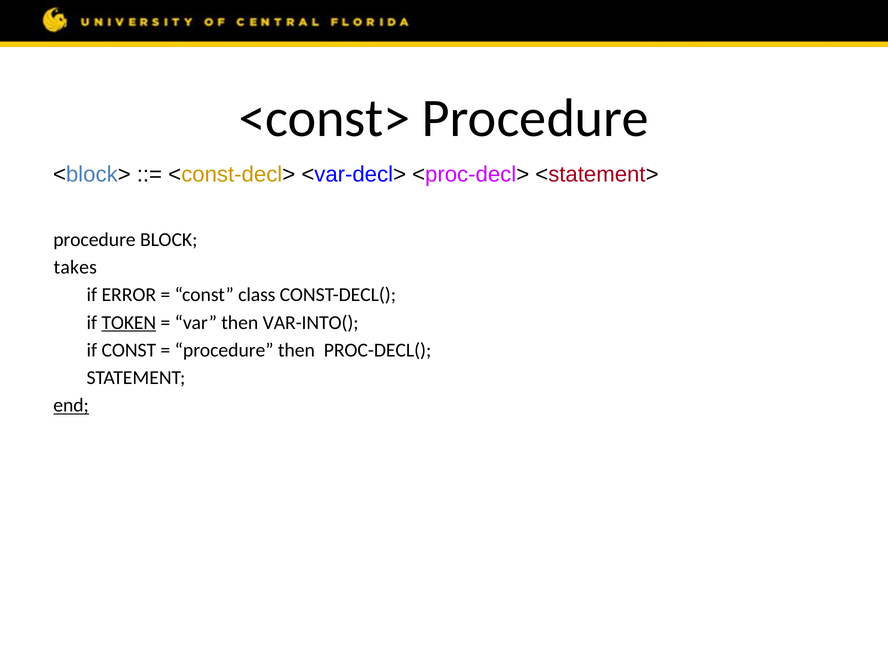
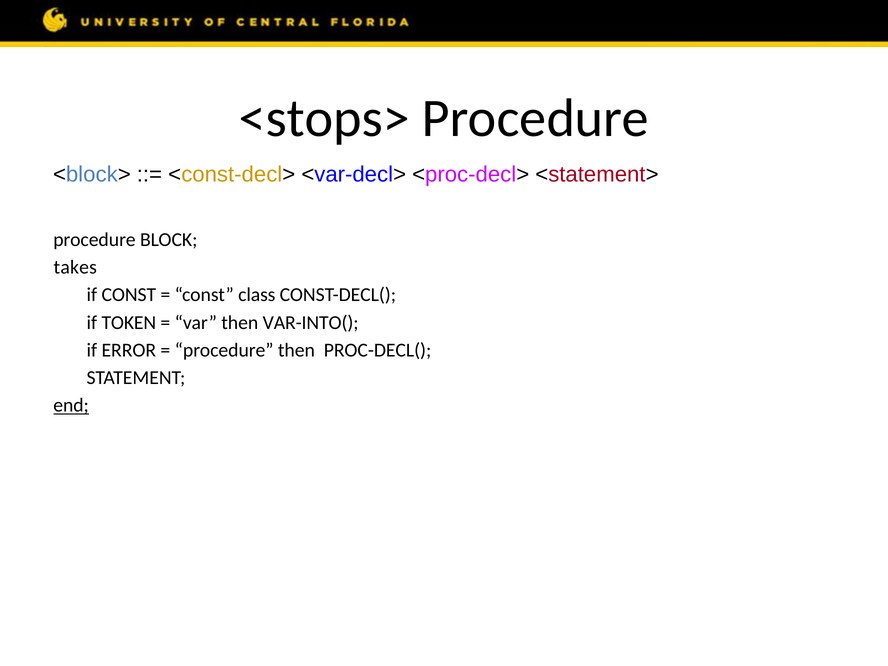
<const>: <const> -> <stops> (324, 118)
if ERROR: ERROR -> CONST (129, 295)
TOKEN underline: present -> none (129, 323)
if CONST: CONST -> ERROR (129, 350)
